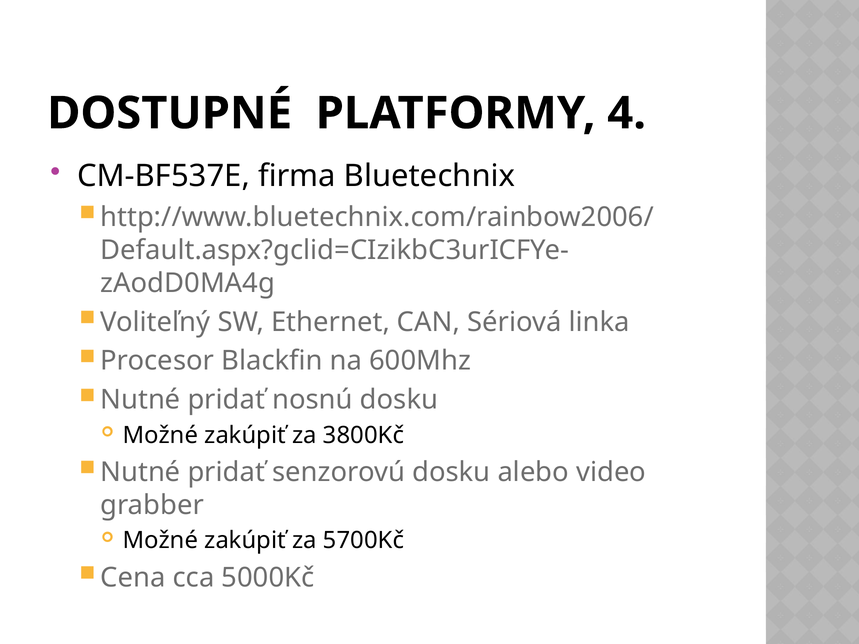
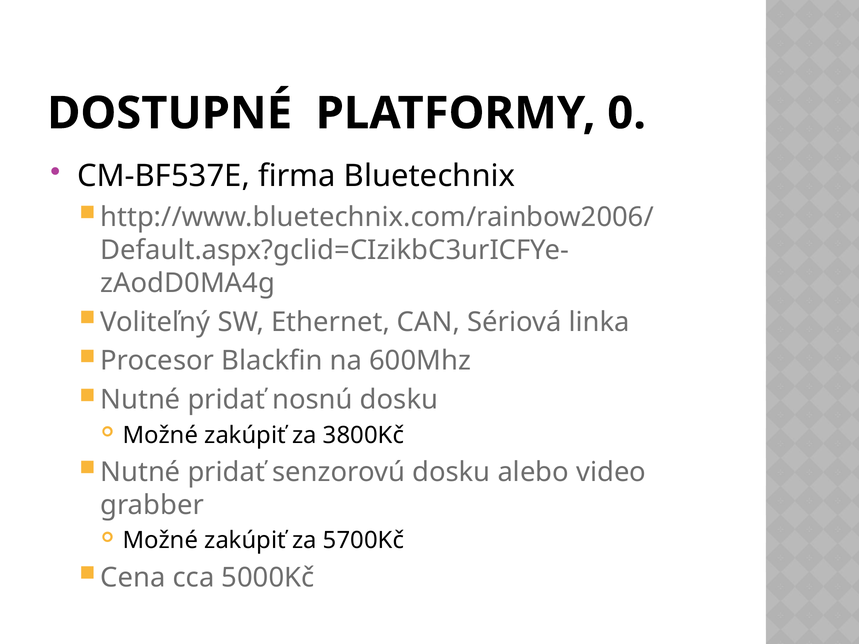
4: 4 -> 0 (627, 113)
